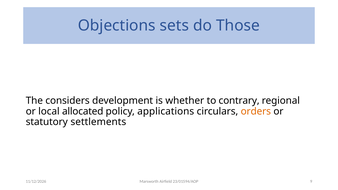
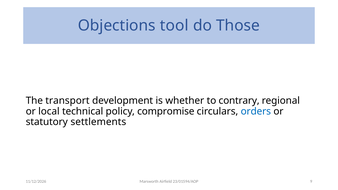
sets: sets -> tool (174, 25)
considers: considers -> transport (67, 101)
allocated: allocated -> technical (83, 111)
applications: applications -> compromise (166, 111)
orders colour: orange -> blue (256, 111)
